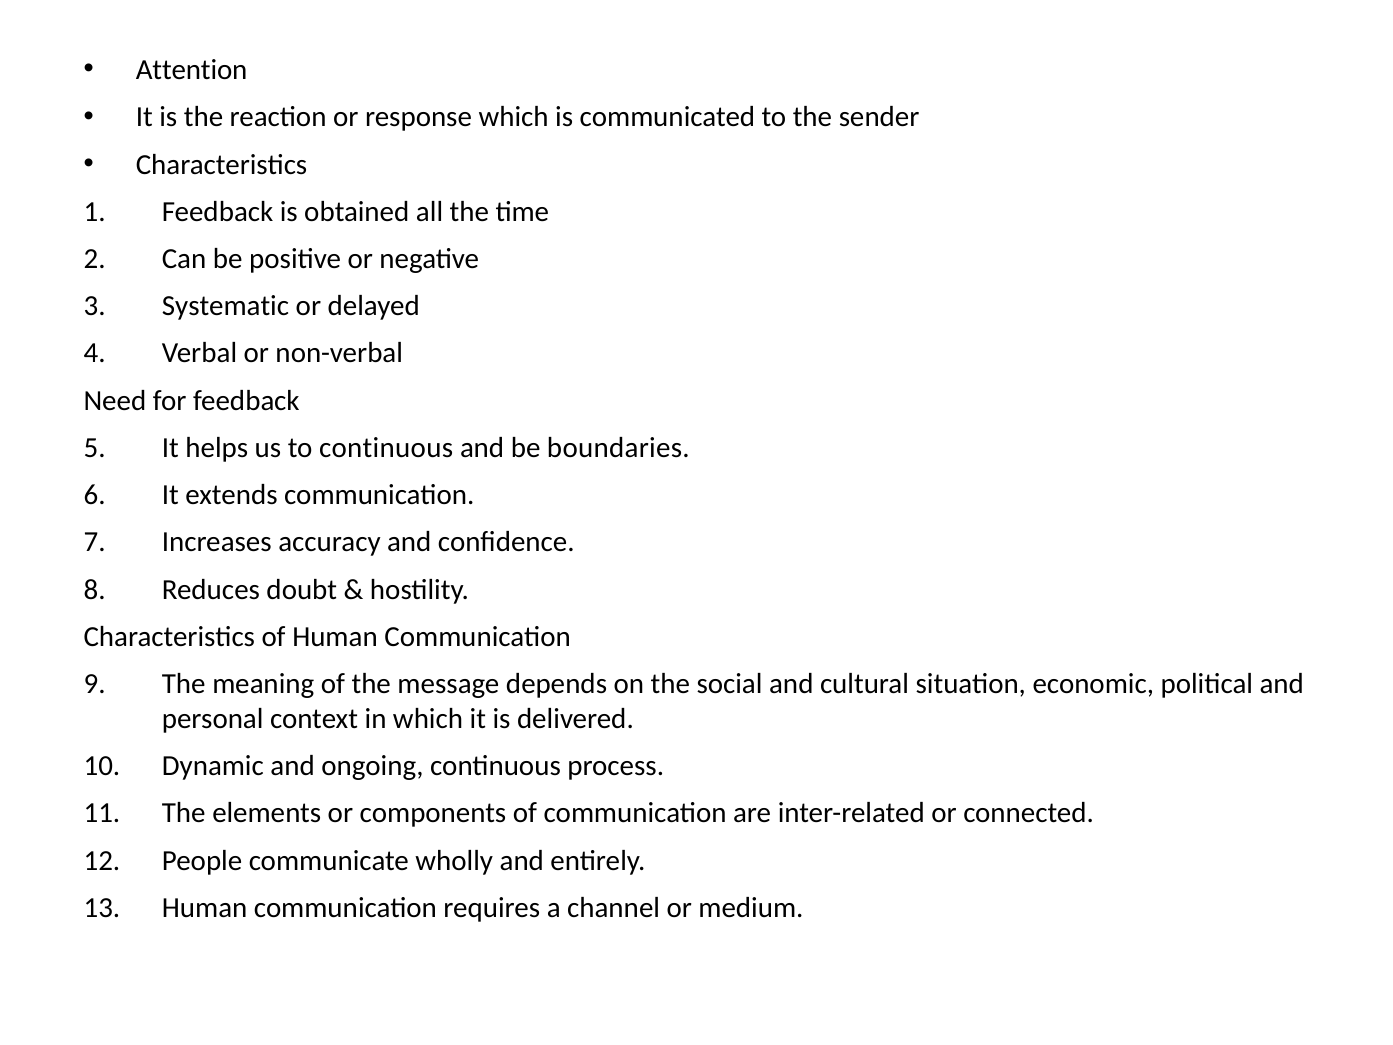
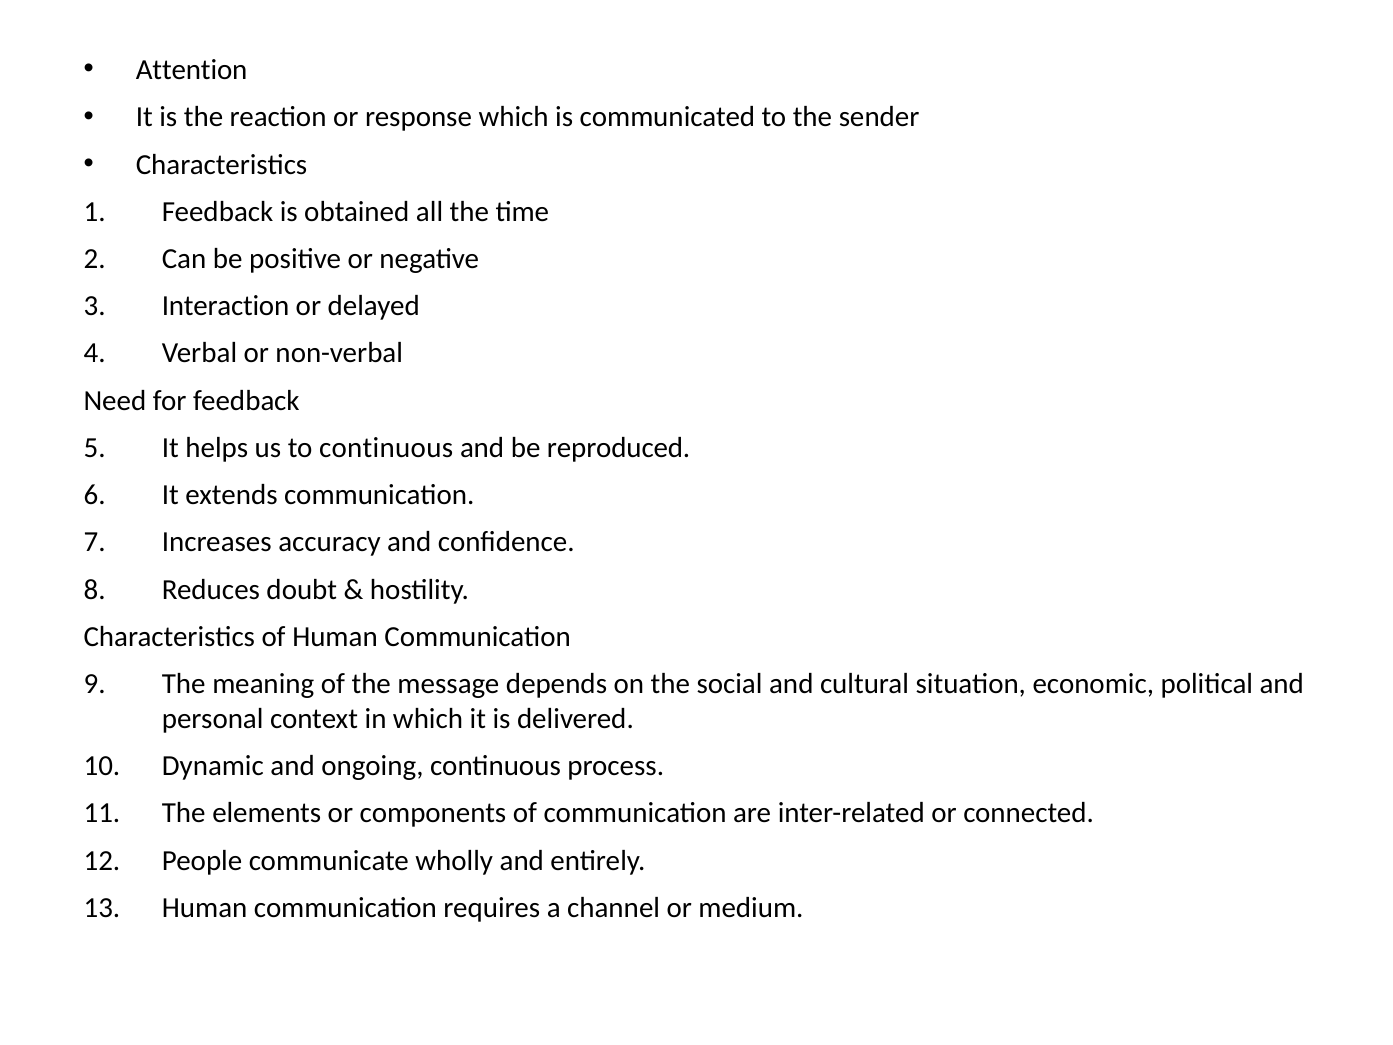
Systematic: Systematic -> Interaction (226, 306)
boundaries: boundaries -> reproduced (619, 448)
